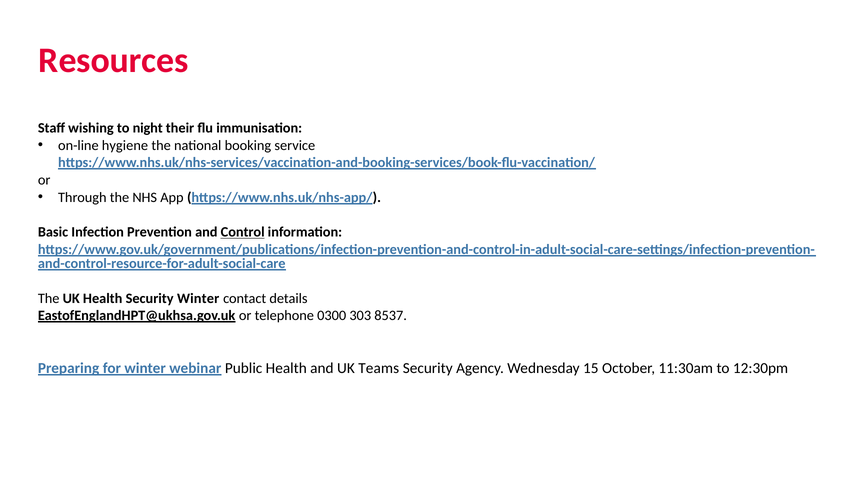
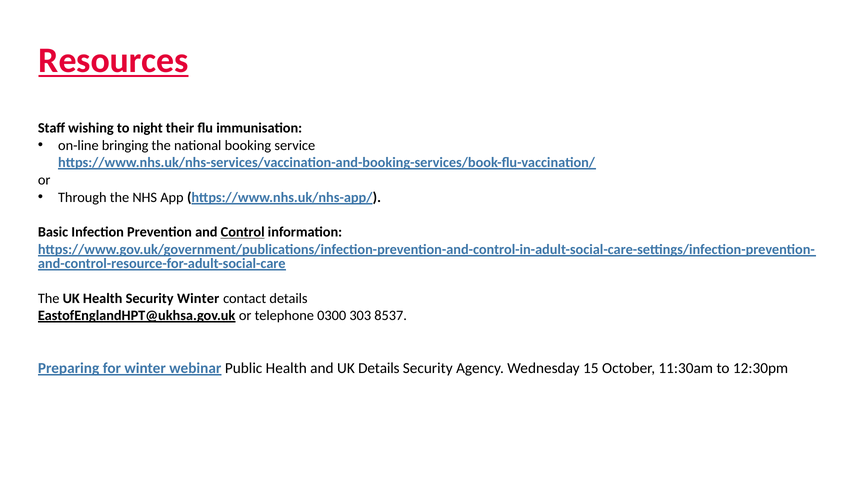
Resources underline: none -> present (113, 61)
hygiene: hygiene -> bringing (125, 146)
UK Teams: Teams -> Details (379, 368)
